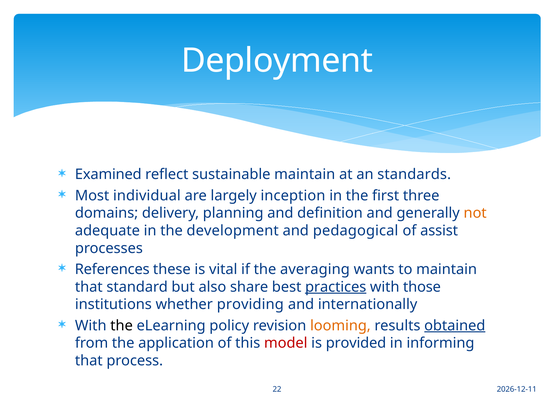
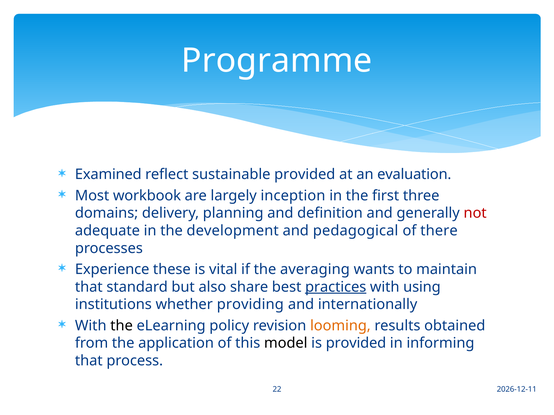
Deployment: Deployment -> Programme (277, 61)
sustainable maintain: maintain -> provided (305, 175)
standards: standards -> evaluation (414, 175)
individual: individual -> workbook (147, 196)
not colour: orange -> red (475, 213)
assist: assist -> there (439, 231)
References: References -> Experience (112, 270)
those: those -> using (422, 287)
obtained underline: present -> none (455, 326)
model colour: red -> black (286, 344)
